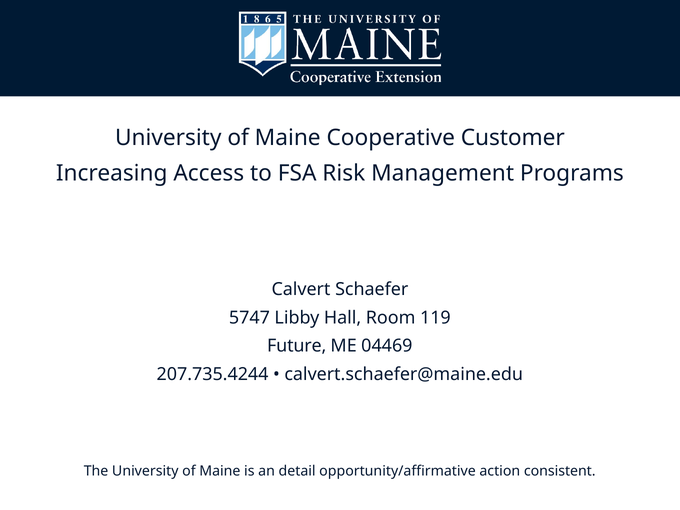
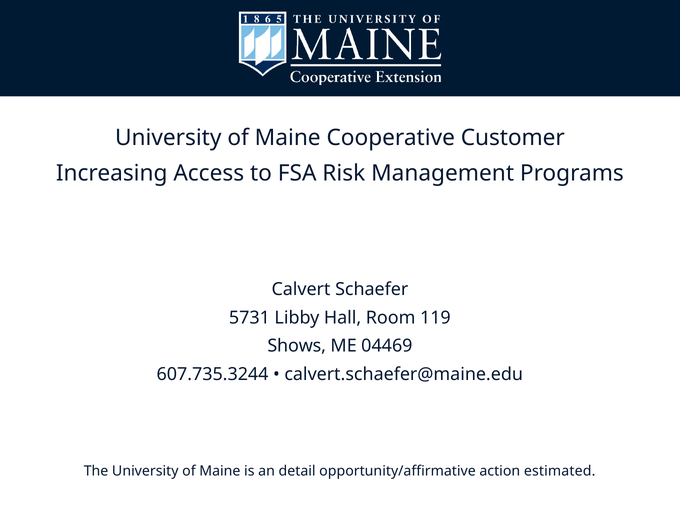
5747: 5747 -> 5731 (249, 318)
Future: Future -> Shows (297, 346)
207.735.4244: 207.735.4244 -> 607.735.3244 (213, 374)
consistent: consistent -> estimated (560, 471)
